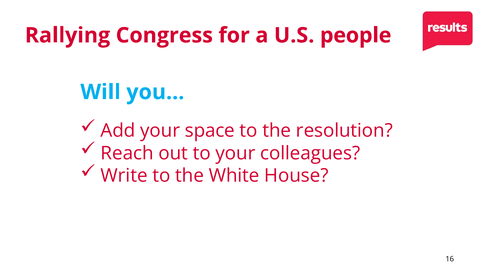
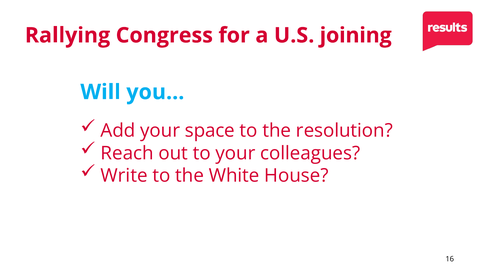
people: people -> joining (356, 35)
